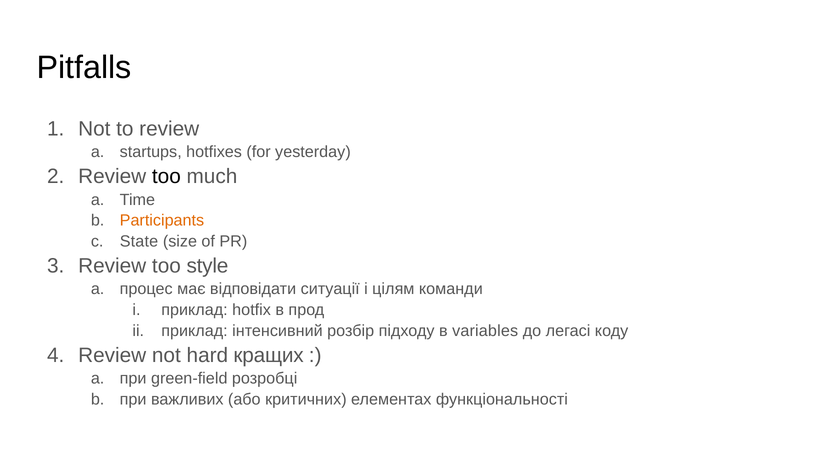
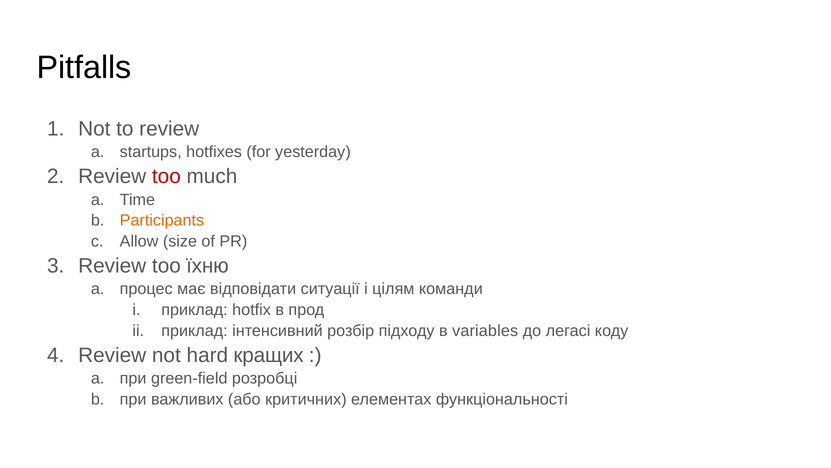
too colour: black -> red (166, 176)
State: State -> Allow (139, 241)
style: style -> їхню (207, 265)
